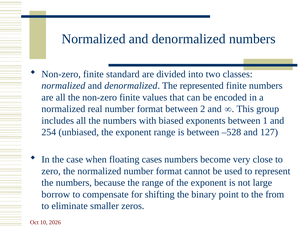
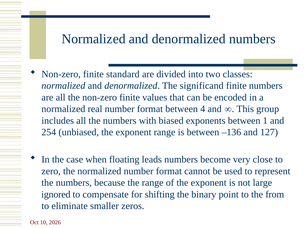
represented: represented -> significand (202, 86)
2: 2 -> 4 (203, 109)
–528: –528 -> –136 (231, 133)
cases: cases -> leads (152, 160)
borrow: borrow -> ignored (56, 195)
